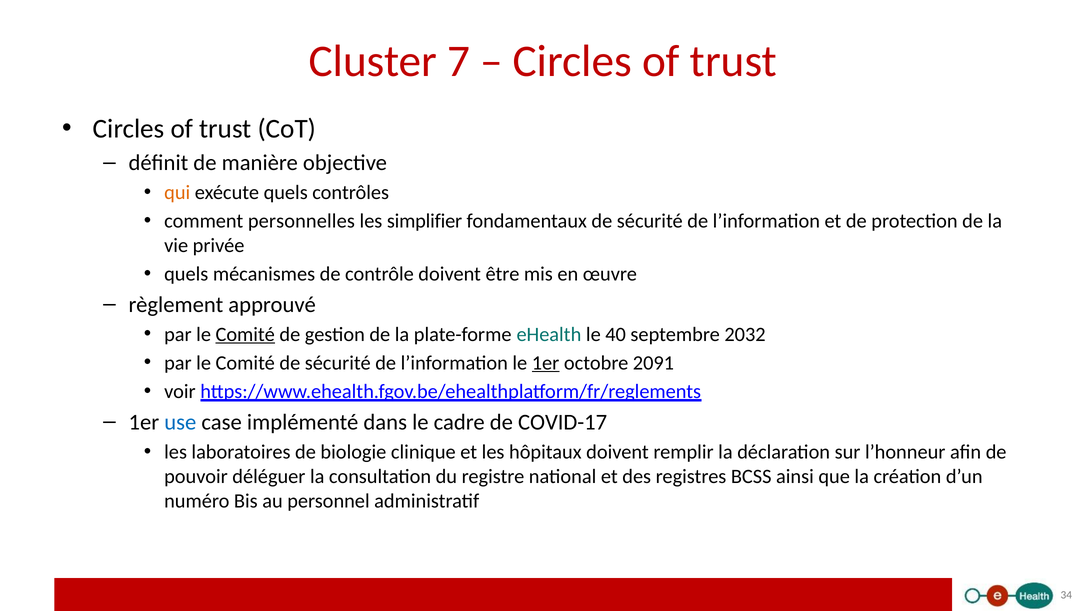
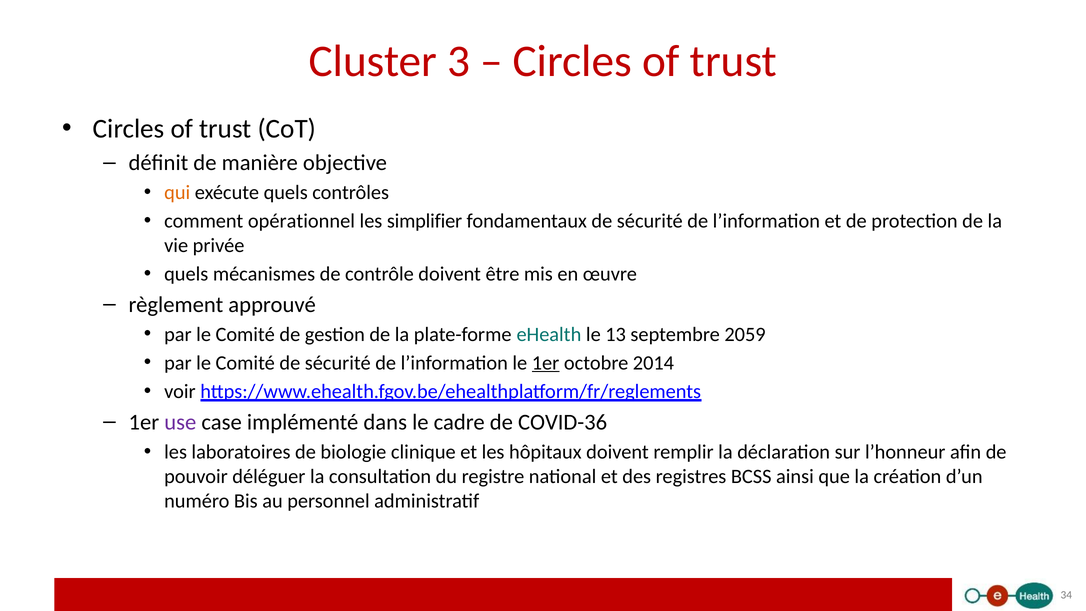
7: 7 -> 3 (459, 61)
personnelles: personnelles -> opérationnel (301, 221)
Comité underline: present -> none (245, 334)
40: 40 -> 13 (616, 334)
2032: 2032 -> 2059 (745, 334)
2091: 2091 -> 2014 (653, 363)
use colour: blue -> purple (180, 422)
COVID-17: COVID-17 -> COVID-36 (563, 422)
